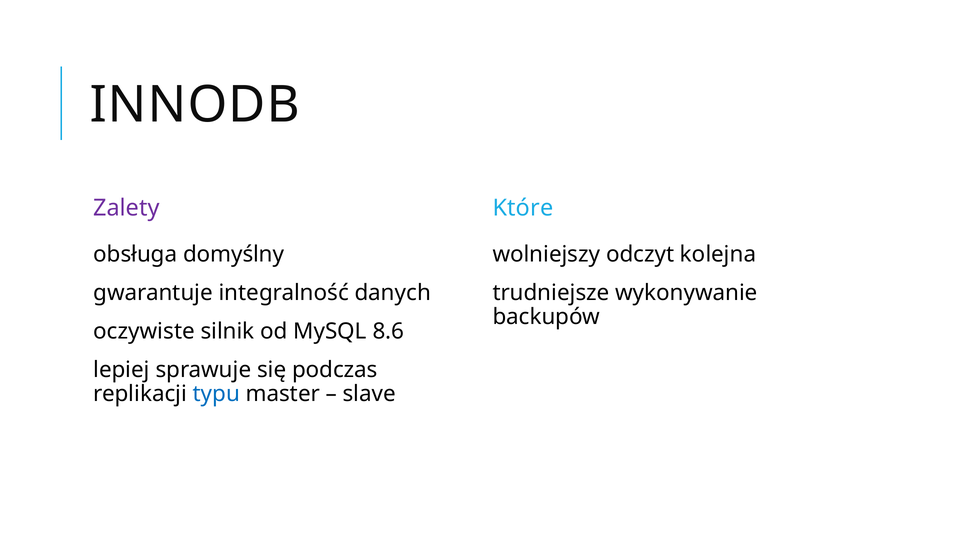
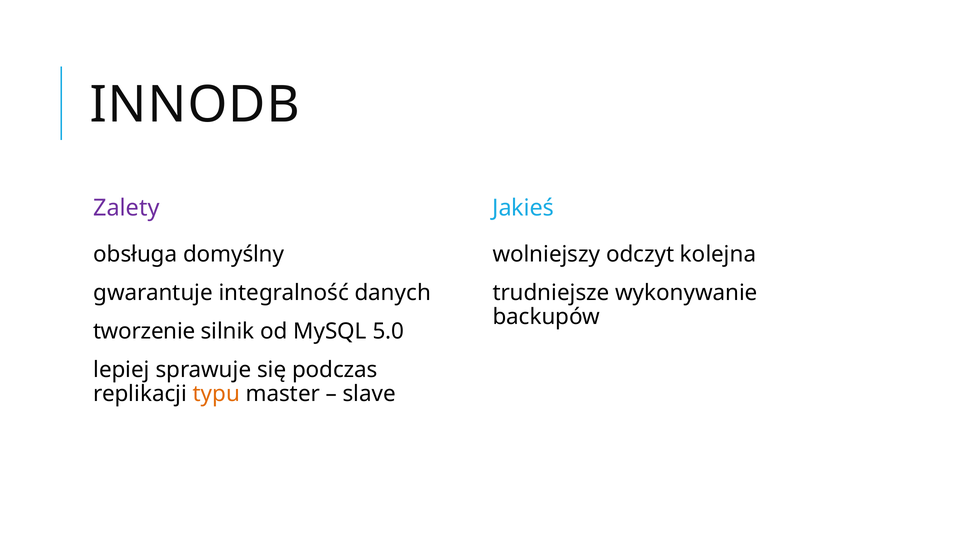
Które: Które -> Jakieś (523, 208)
oczywiste: oczywiste -> tworzenie (144, 331)
8.6: 8.6 -> 5.0 (388, 331)
typu colour: blue -> orange (216, 394)
